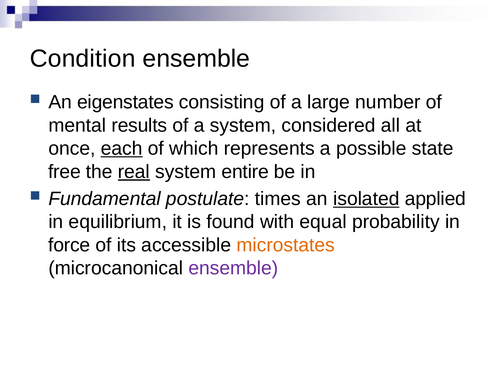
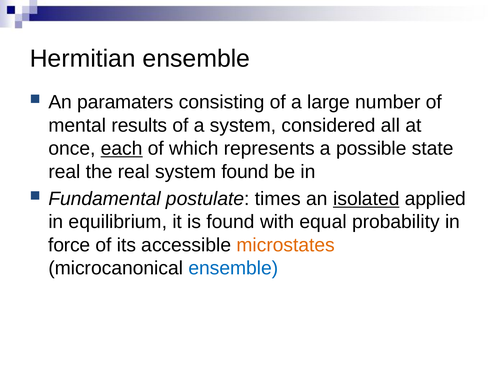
Condition: Condition -> Hermitian (83, 59)
eigenstates: eigenstates -> paramaters (125, 102)
free: free -> real (64, 172)
real underline: present -> none (134, 172)
system entire: entire -> found (245, 172)
ensemble colour: purple -> blue (233, 268)
